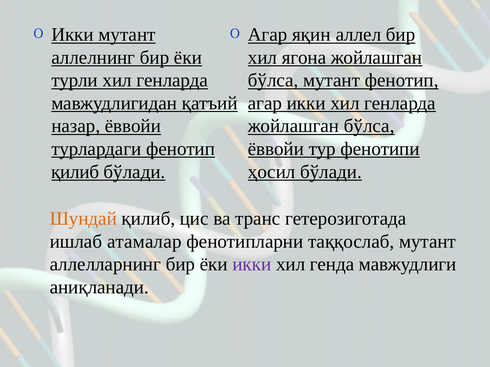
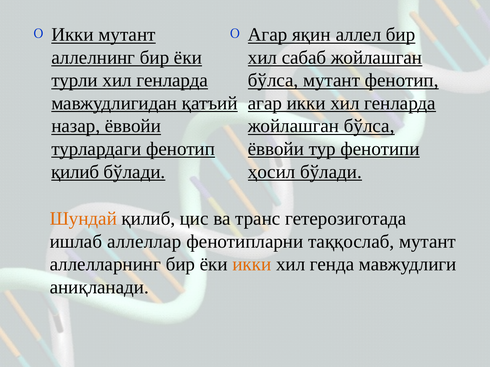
ягона: ягона -> сабаб (304, 58)
атамалар: атамалар -> аллеллар (144, 242)
икки colour: purple -> orange (252, 265)
